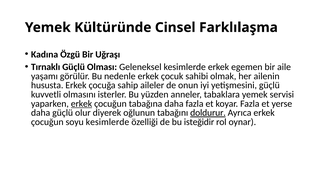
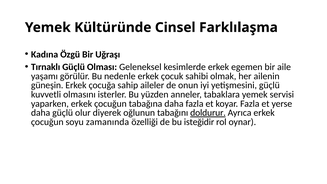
hususta: hususta -> güneşin (47, 85)
erkek underline: present -> none (82, 104)
soyu kesimlerde: kesimlerde -> zamanında (107, 122)
